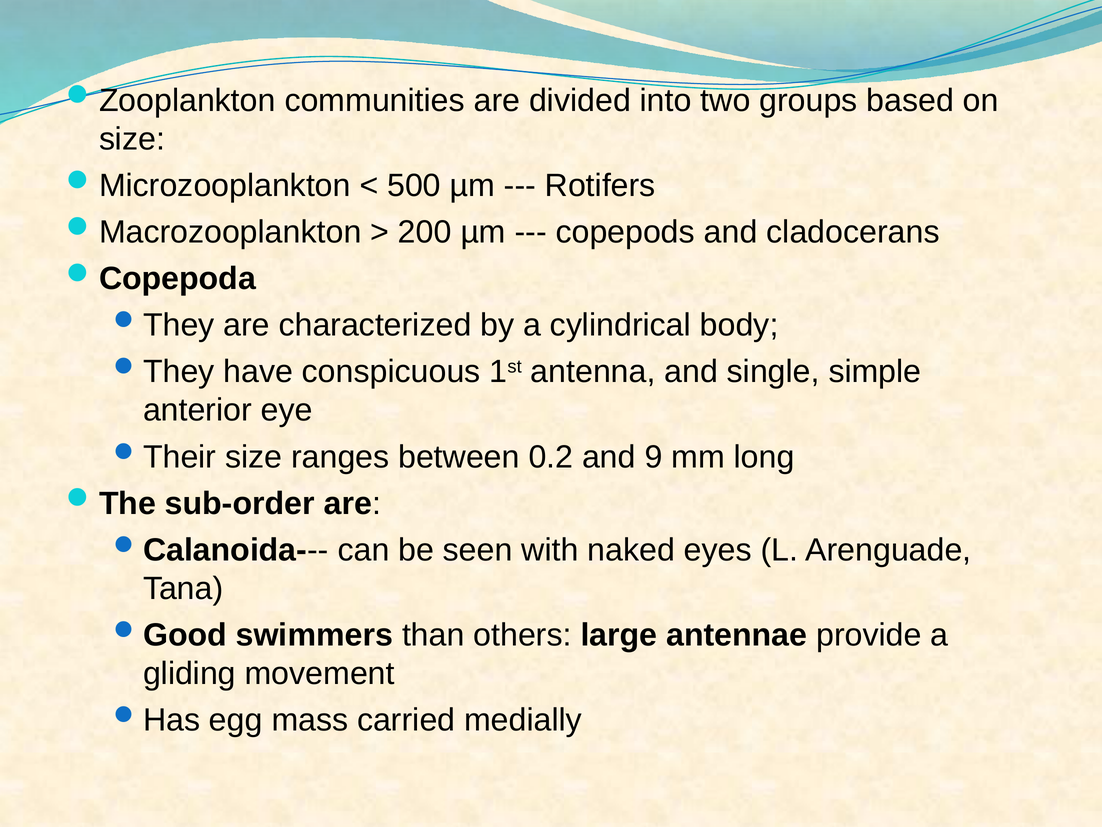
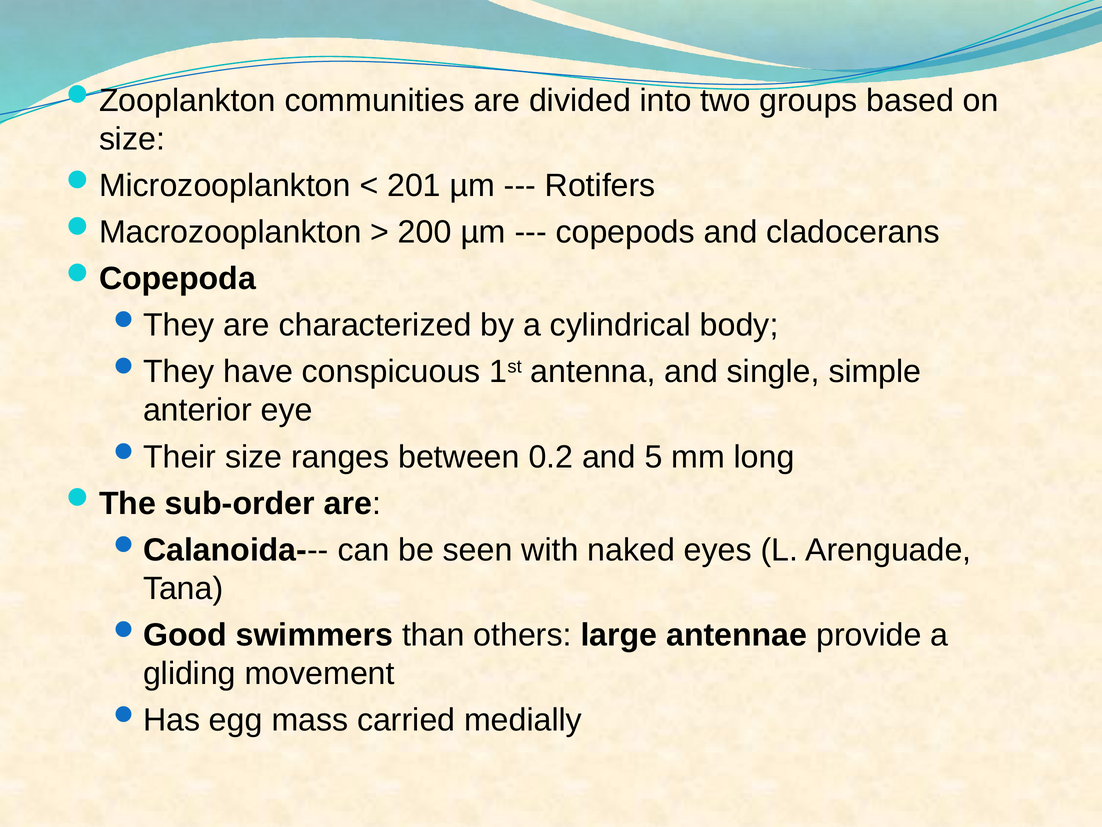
500: 500 -> 201 (414, 185)
9: 9 -> 5 (654, 457)
